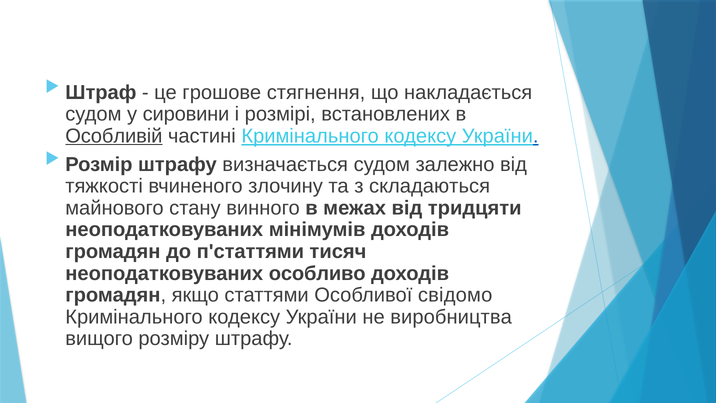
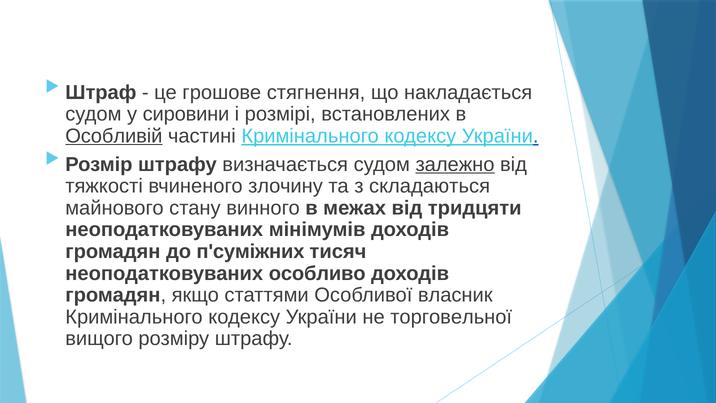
залежно underline: none -> present (455, 164)
п'статтями: п'статтями -> п'суміжних (250, 251)
свідомо: свідомо -> власник (455, 295)
виробництва: виробництва -> торговельної (451, 317)
